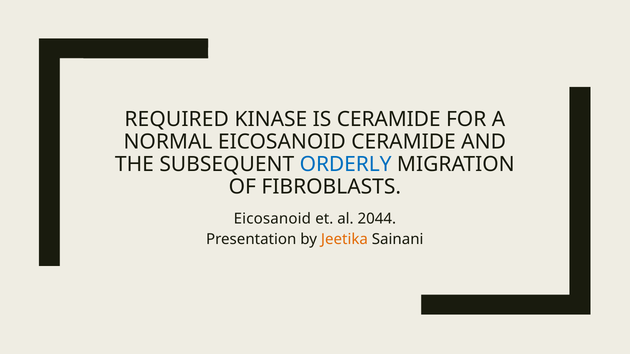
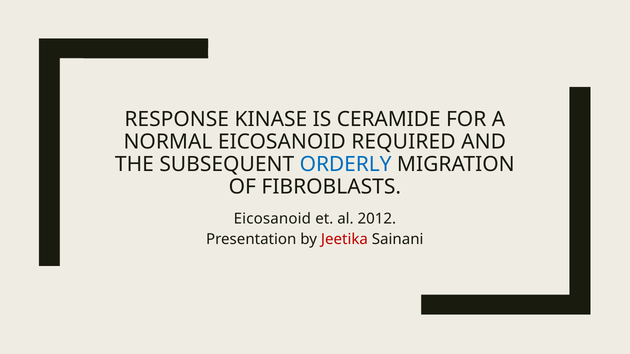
REQUIRED: REQUIRED -> RESPONSE (177, 120)
EICOSANOID CERAMIDE: CERAMIDE -> REQUIRED (403, 142)
2044: 2044 -> 2012 (377, 219)
Jeetika colour: orange -> red (344, 239)
